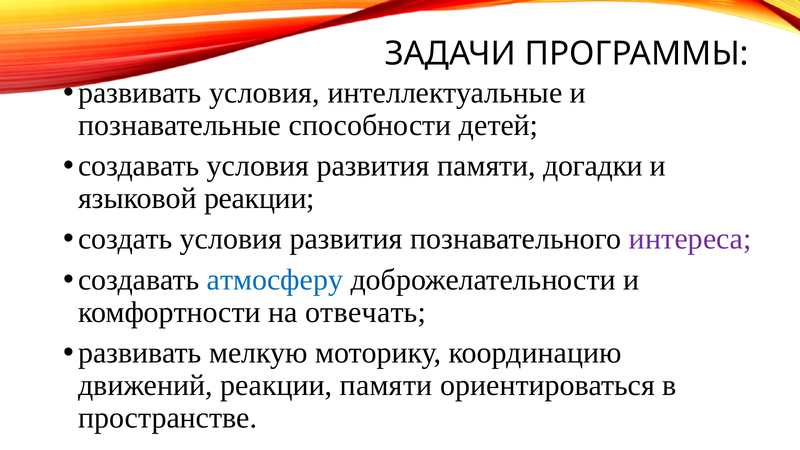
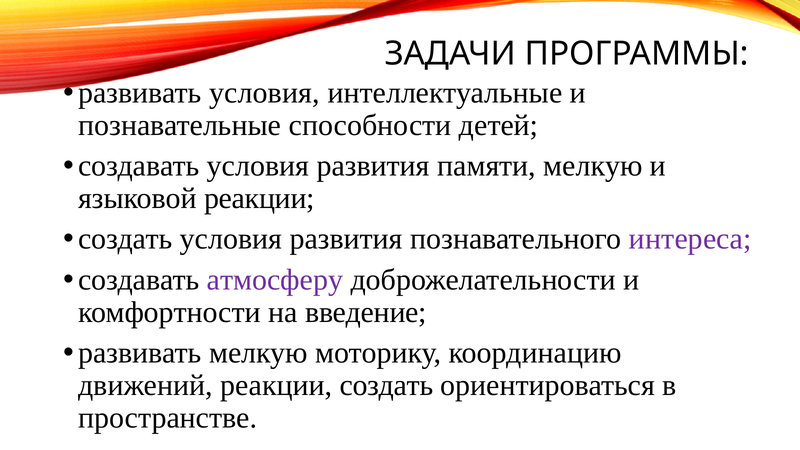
памяти догадки: догадки -> мелкую (593, 166)
атмосферу colour: blue -> purple (275, 280)
отвечать: отвечать -> введение (366, 312)
движений реакции памяти: памяти -> создать (386, 385)
